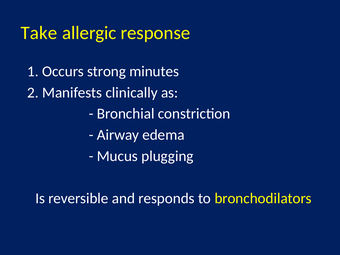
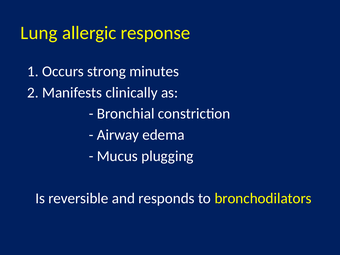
Take: Take -> Lung (39, 33)
